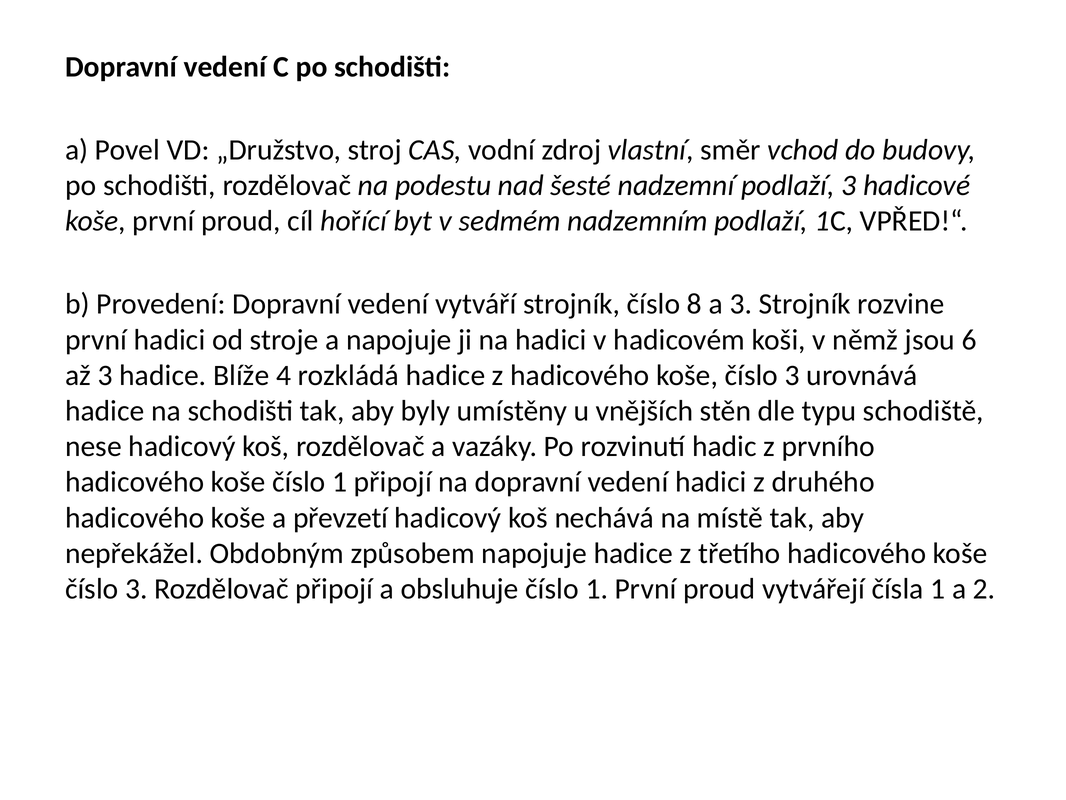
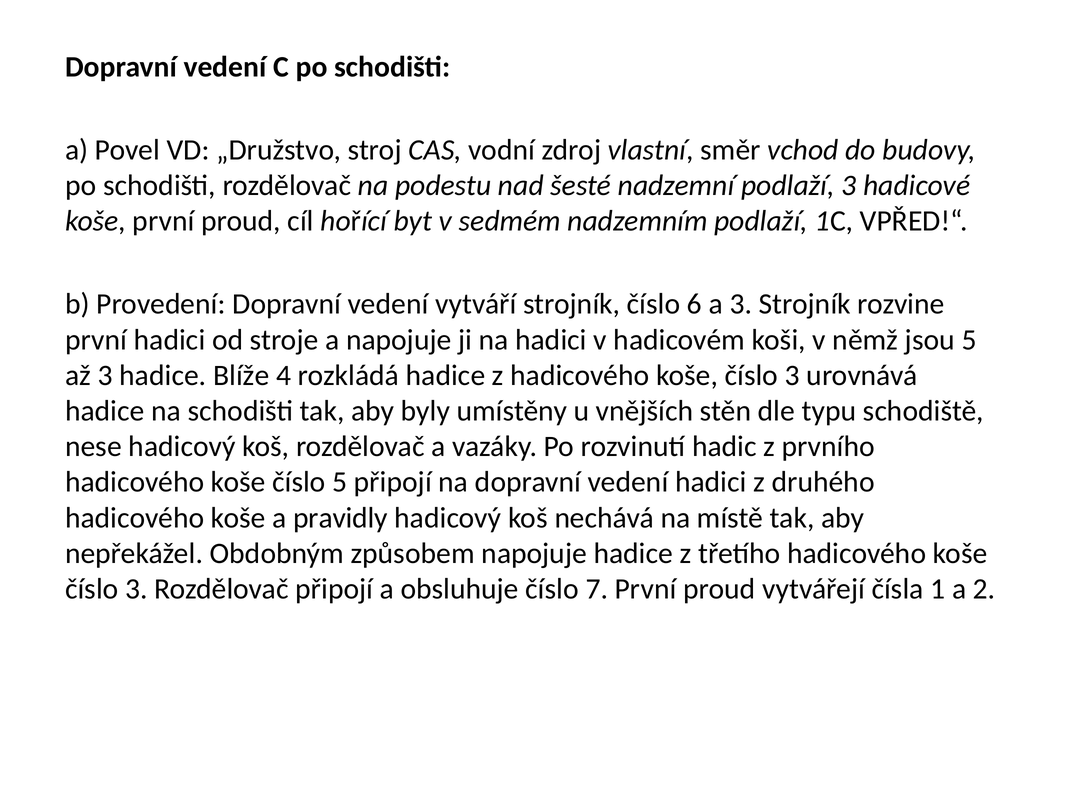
8: 8 -> 6 (694, 304)
jsou 6: 6 -> 5 (969, 340)
koše číslo 1: 1 -> 5 (340, 482)
převzetí: převzetí -> pravidly (340, 517)
obsluhuje číslo 1: 1 -> 7 (597, 589)
